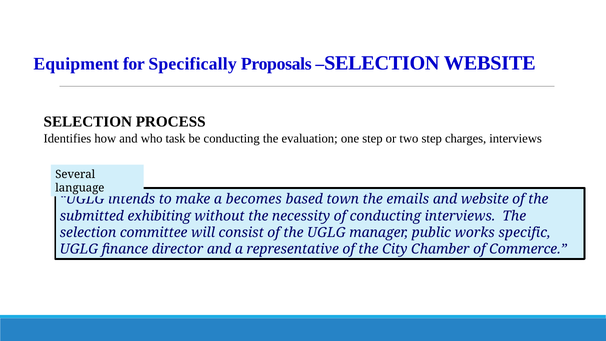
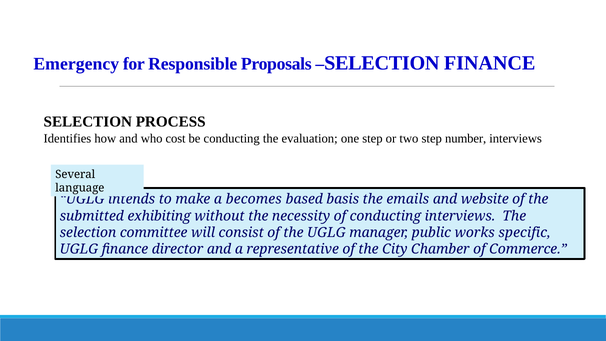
Equipment: Equipment -> Emergency (76, 64)
Specifically: Specifically -> Responsible (193, 64)
SELECTION WEBSITE: WEBSITE -> FINANCE (490, 63)
task: task -> cost (176, 138)
charges: charges -> number (466, 138)
town: town -> basis (343, 199)
